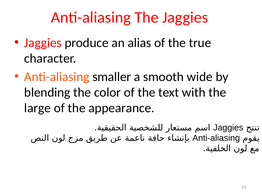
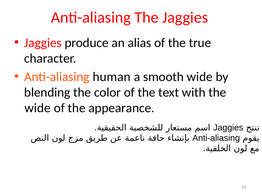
smaller: smaller -> human (112, 77)
large: large -> wide (38, 108)
